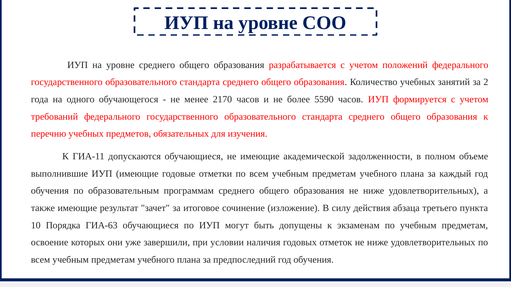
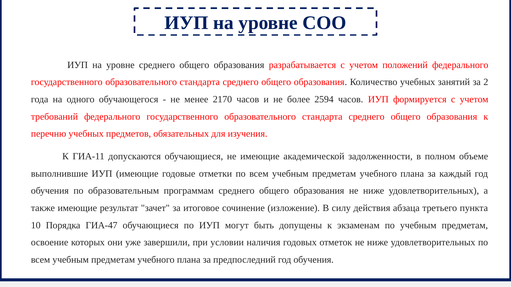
5590: 5590 -> 2594 (324, 99)
ГИА-63: ГИА-63 -> ГИА-47 (102, 226)
